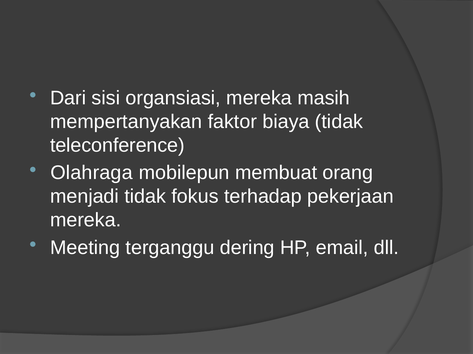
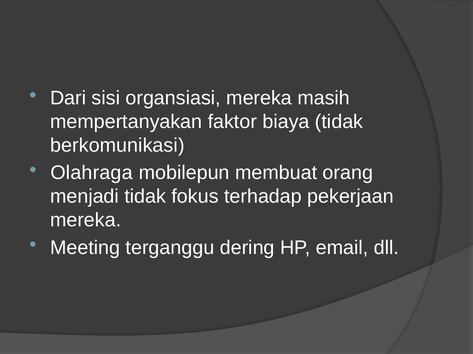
teleconference: teleconference -> berkomunikasi (117, 146)
